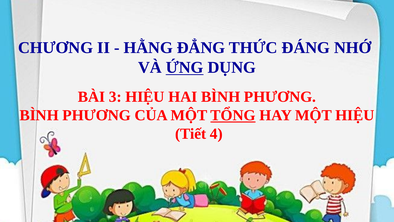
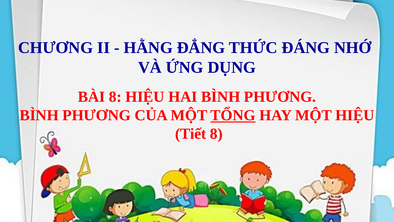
ỨNG underline: present -> none (185, 67)
BÀI 3: 3 -> 8 (115, 97)
Tiết 4: 4 -> 8 (216, 134)
